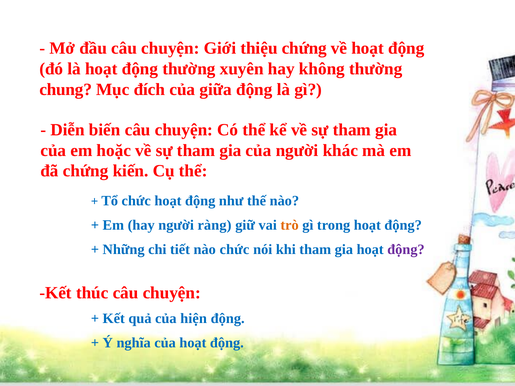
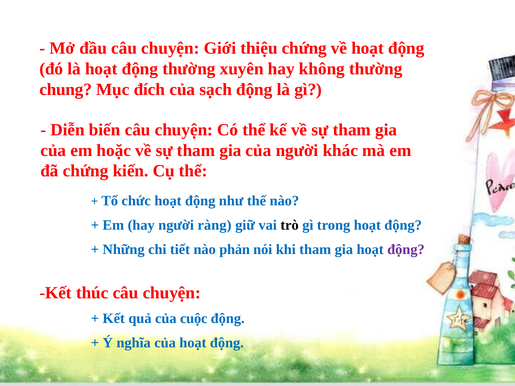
giữa: giữa -> sạch (216, 90)
trò colour: orange -> black (290, 225)
nào chức: chức -> phản (235, 250)
hiện: hiện -> cuộc (194, 319)
